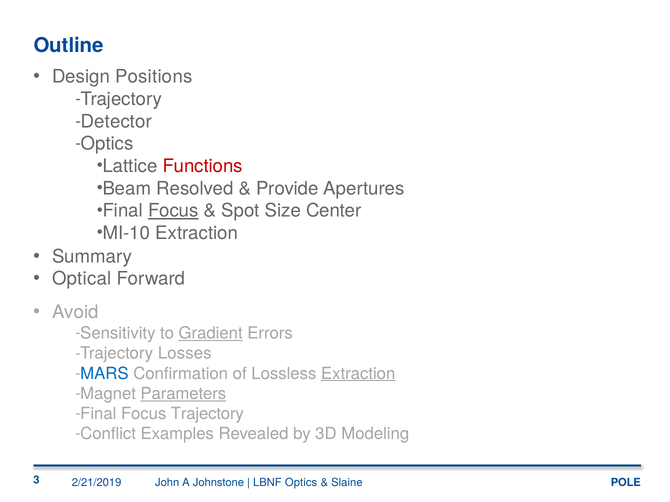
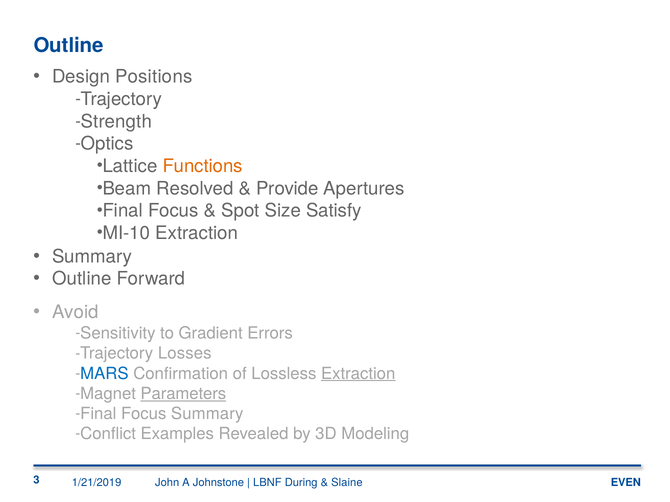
Detector: Detector -> Strength (116, 122)
Functions colour: red -> orange (203, 166)
Focus underline: present -> none (173, 211)
Center: Center -> Satisfy (334, 211)
Optical: Optical -> Outline (82, 279)
Gradient underline: present -> none (211, 334)
Focus Trajectory: Trajectory -> Summary (207, 414)
2/21/2019: 2/21/2019 -> 1/21/2019 (97, 483)
LBNF Optics: Optics -> During (301, 483)
POLE: POLE -> EVEN (626, 483)
